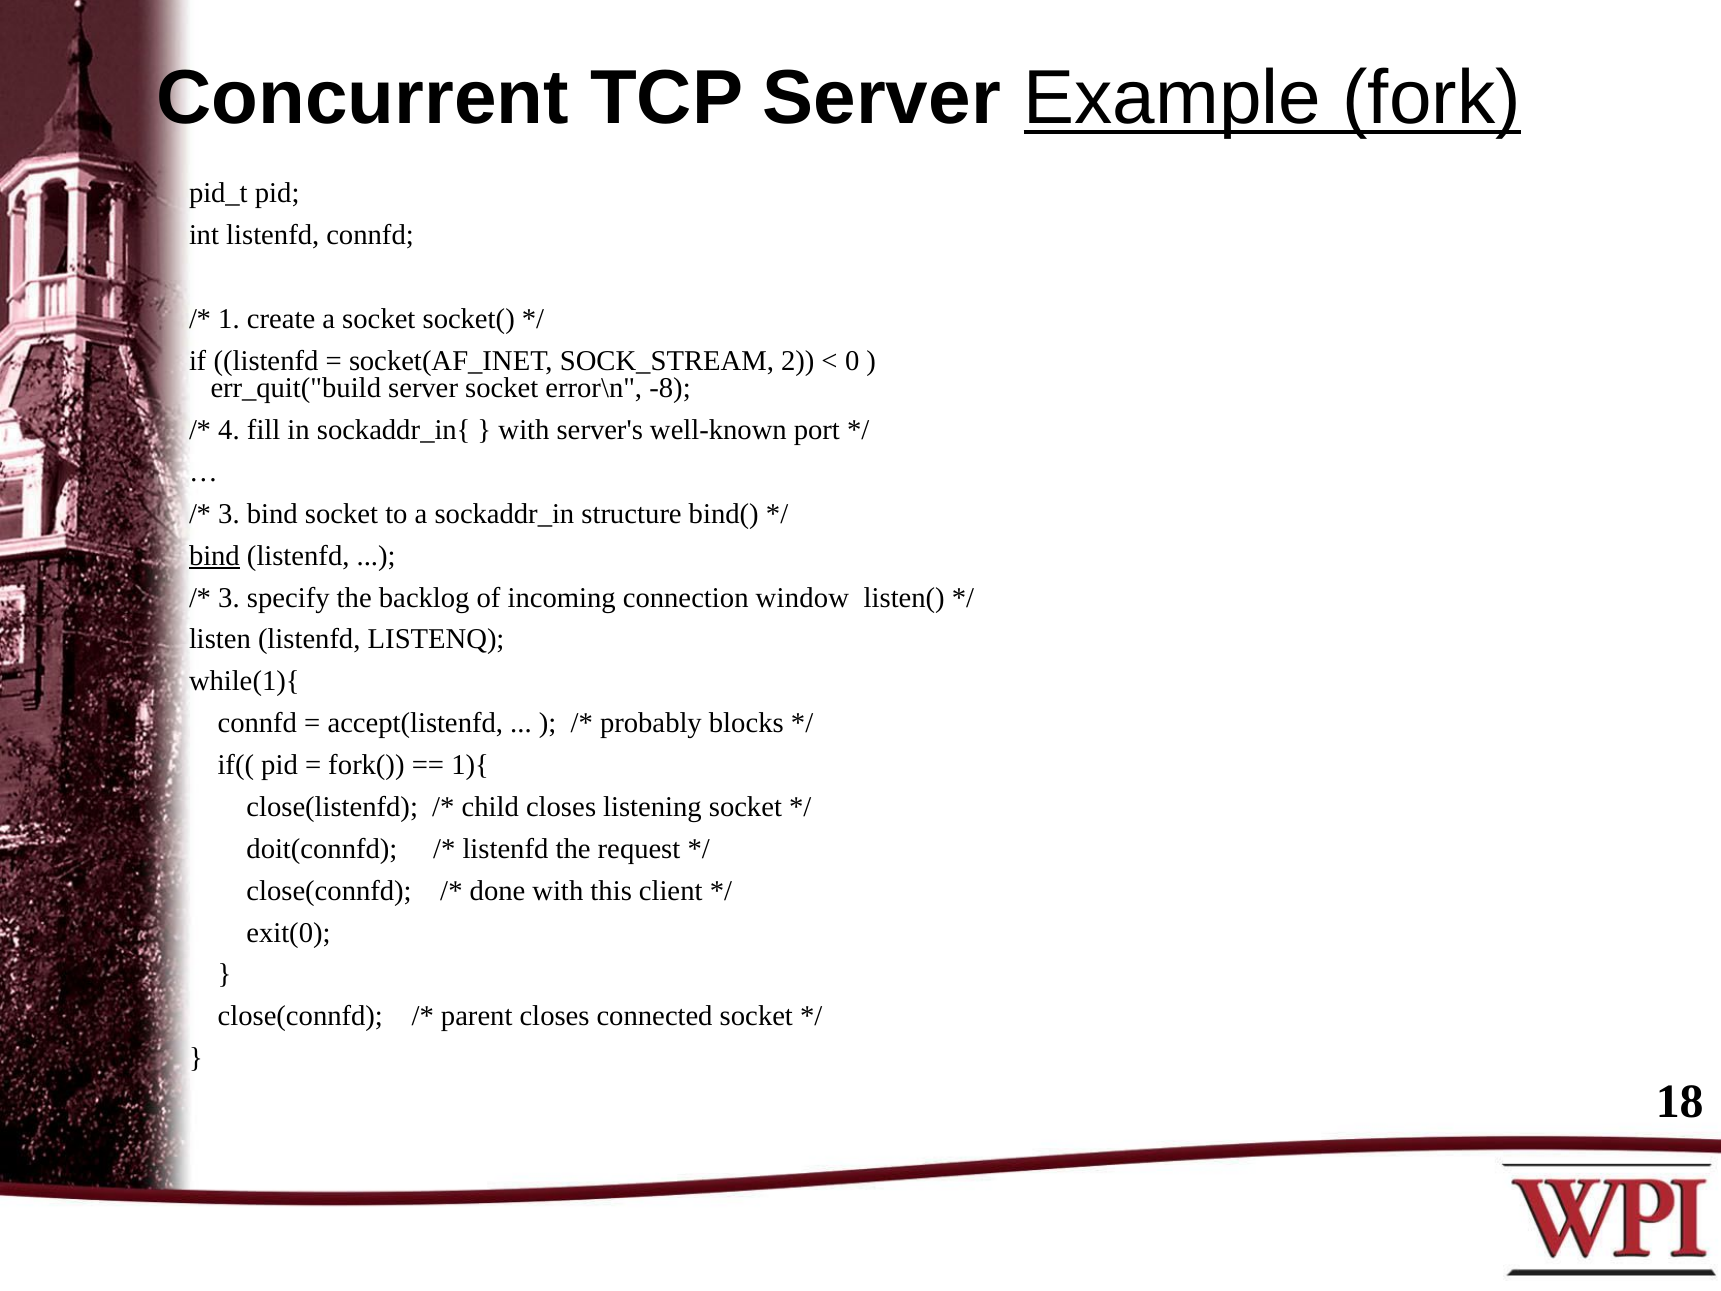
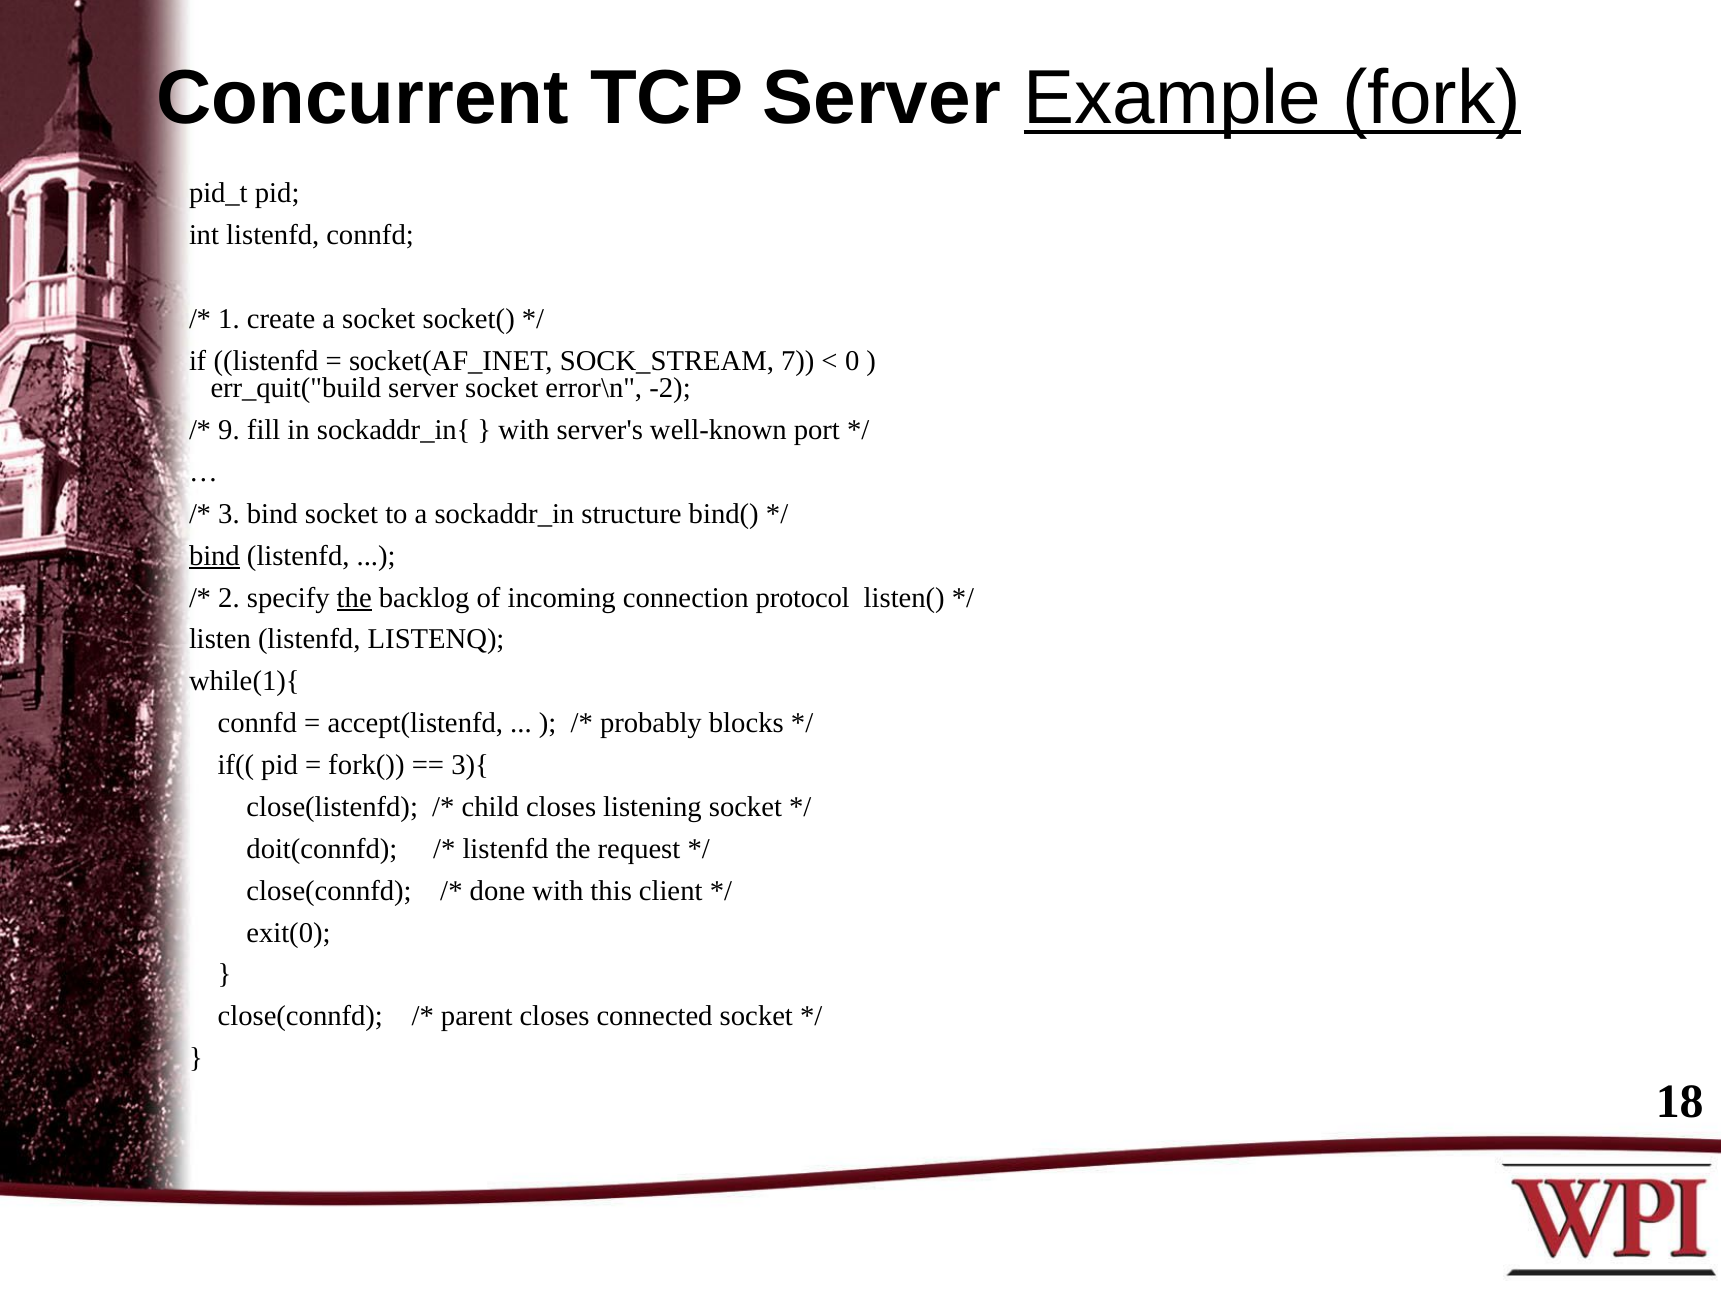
2: 2 -> 7 (798, 361)
-8: -8 -> -2 (670, 388)
4: 4 -> 9 (229, 430)
3: 3 -> 2 (229, 597)
the underline: none -> present (354, 597)
window: window -> protocol (803, 597)
1){: 1){ -> 3){ (470, 765)
